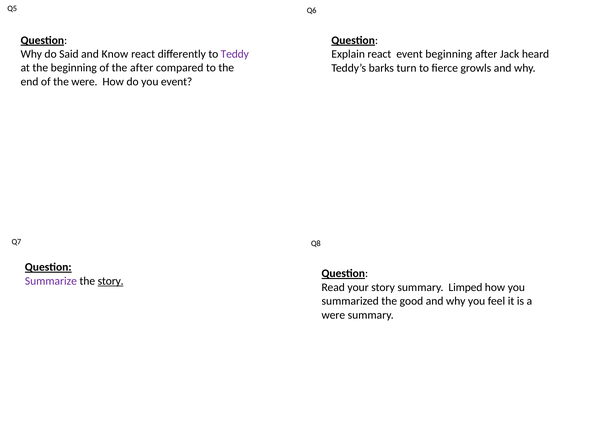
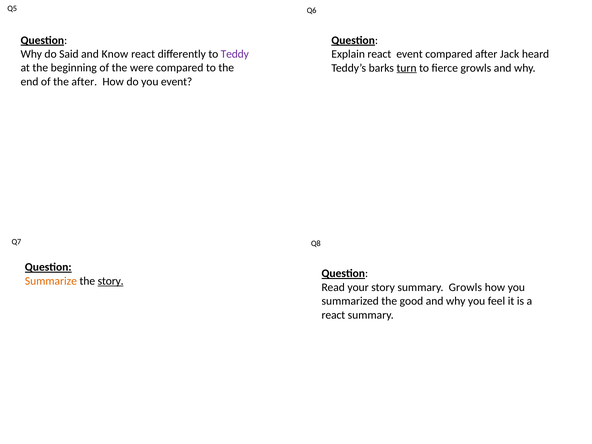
event beginning: beginning -> compared (449, 54)
the after: after -> were (142, 68)
turn underline: none -> present (407, 68)
the were: were -> after (84, 82)
Summarize colour: purple -> orange (51, 281)
summary Limped: Limped -> Growls (465, 287)
were: were -> react (333, 315)
